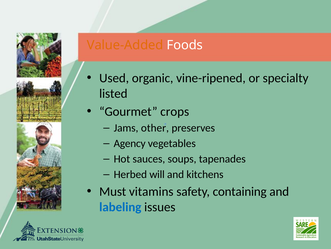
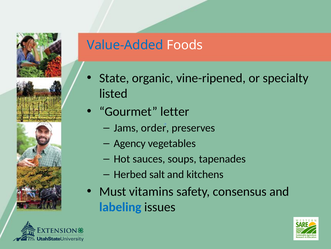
Value-Added colour: orange -> blue (125, 45)
Used: Used -> State (114, 78)
crops: crops -> letter (175, 111)
other: other -> order (155, 128)
will: will -> salt (157, 174)
containing: containing -> consensus (240, 191)
